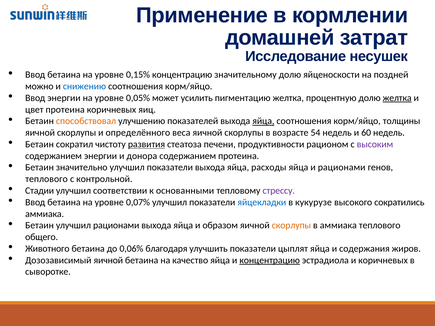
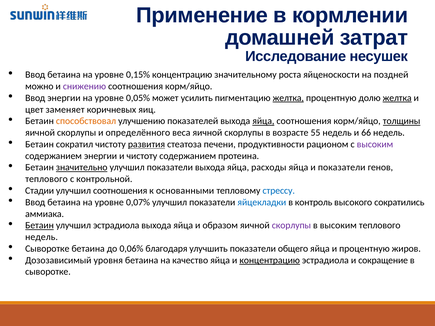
значительному долю: долю -> роста (290, 75)
снижению colour: blue -> purple (84, 86)
желтка underline: none -> present (288, 98)
цвет протеина: протеина -> заменяет (65, 110)
толщины underline: none -> present (402, 121)
54: 54 -> 55 (315, 133)
60: 60 -> 66 (366, 133)
и донора: донора -> чистоту (142, 156)
значительно underline: none -> present (82, 168)
и рационами: рационами -> показатели (342, 168)
улучшил соответствии: соответствии -> соотношения (120, 191)
стрессу colour: purple -> blue (279, 191)
кукурузе: кукурузе -> контроль (314, 202)
Бетаин underline: none -> present (40, 226)
улучшил рационами: рационами -> эстрадиола (116, 226)
скорлупы colour: orange -> purple (291, 226)
в аммиака: аммиака -> высоким (338, 226)
общего: общего -> недель (42, 237)
Животного: Животного -> Сыворотке (47, 249)
цыплят: цыплят -> общего (293, 249)
и содержания: содержания -> процентную (364, 249)
Дозозависимый яичной: яичной -> уровня (108, 260)
и коричневых: коричневых -> сокращение (383, 260)
